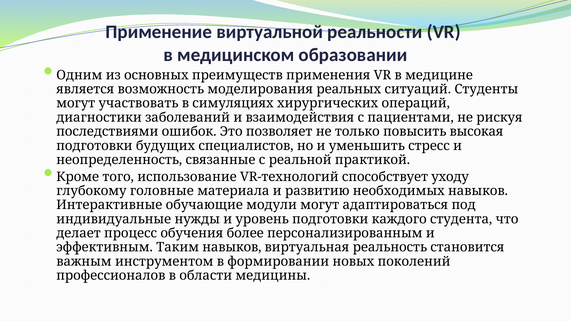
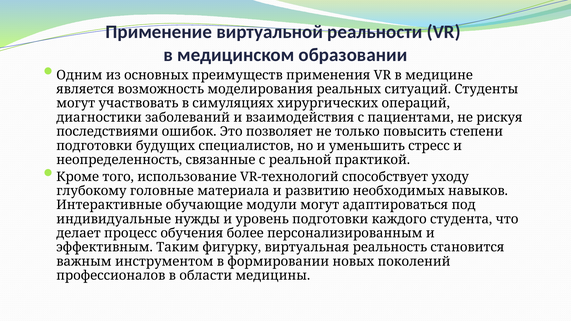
высокая: высокая -> степени (476, 132)
Таким навыков: навыков -> фигурку (232, 247)
